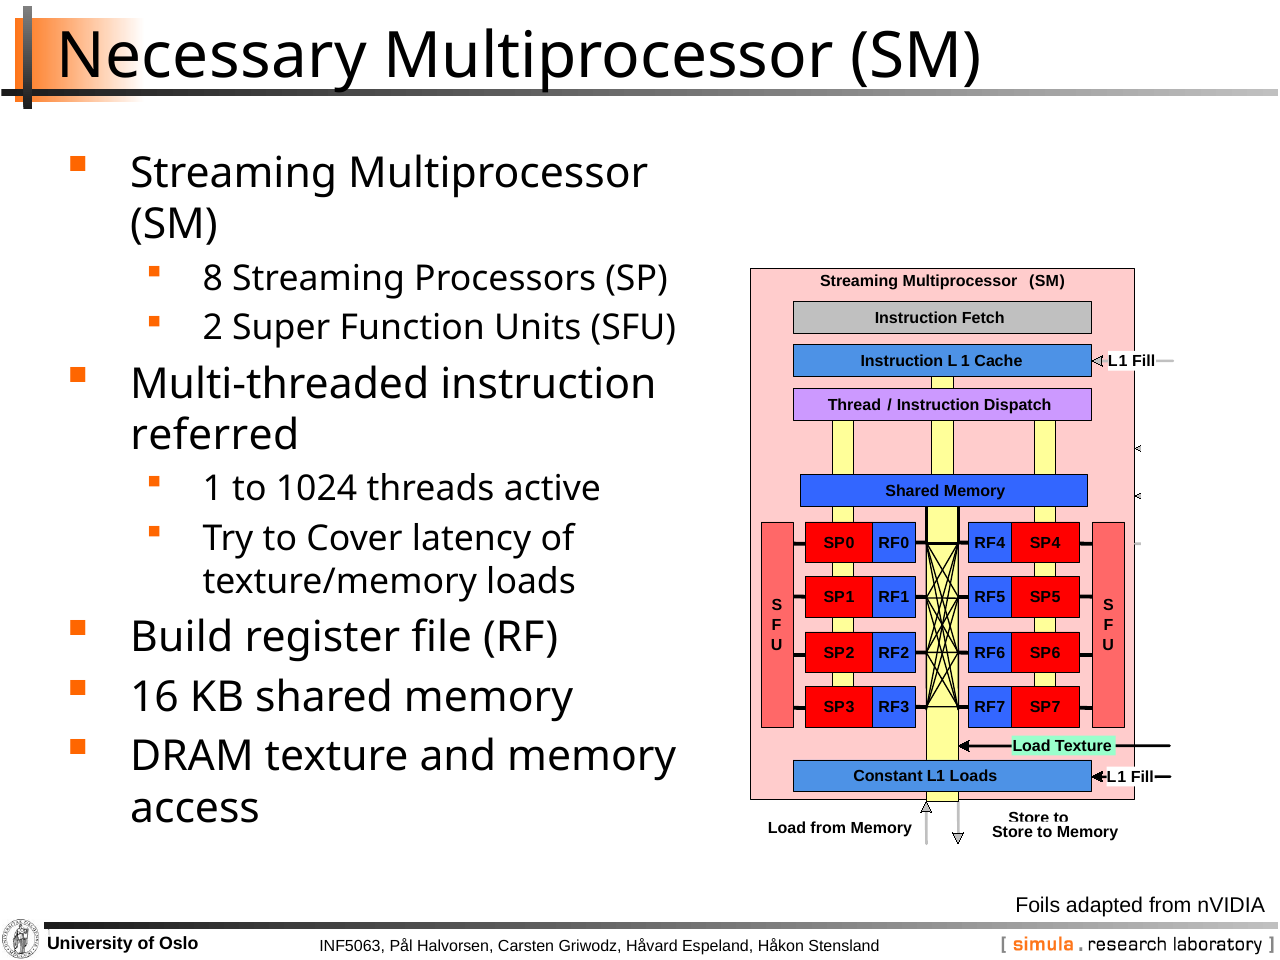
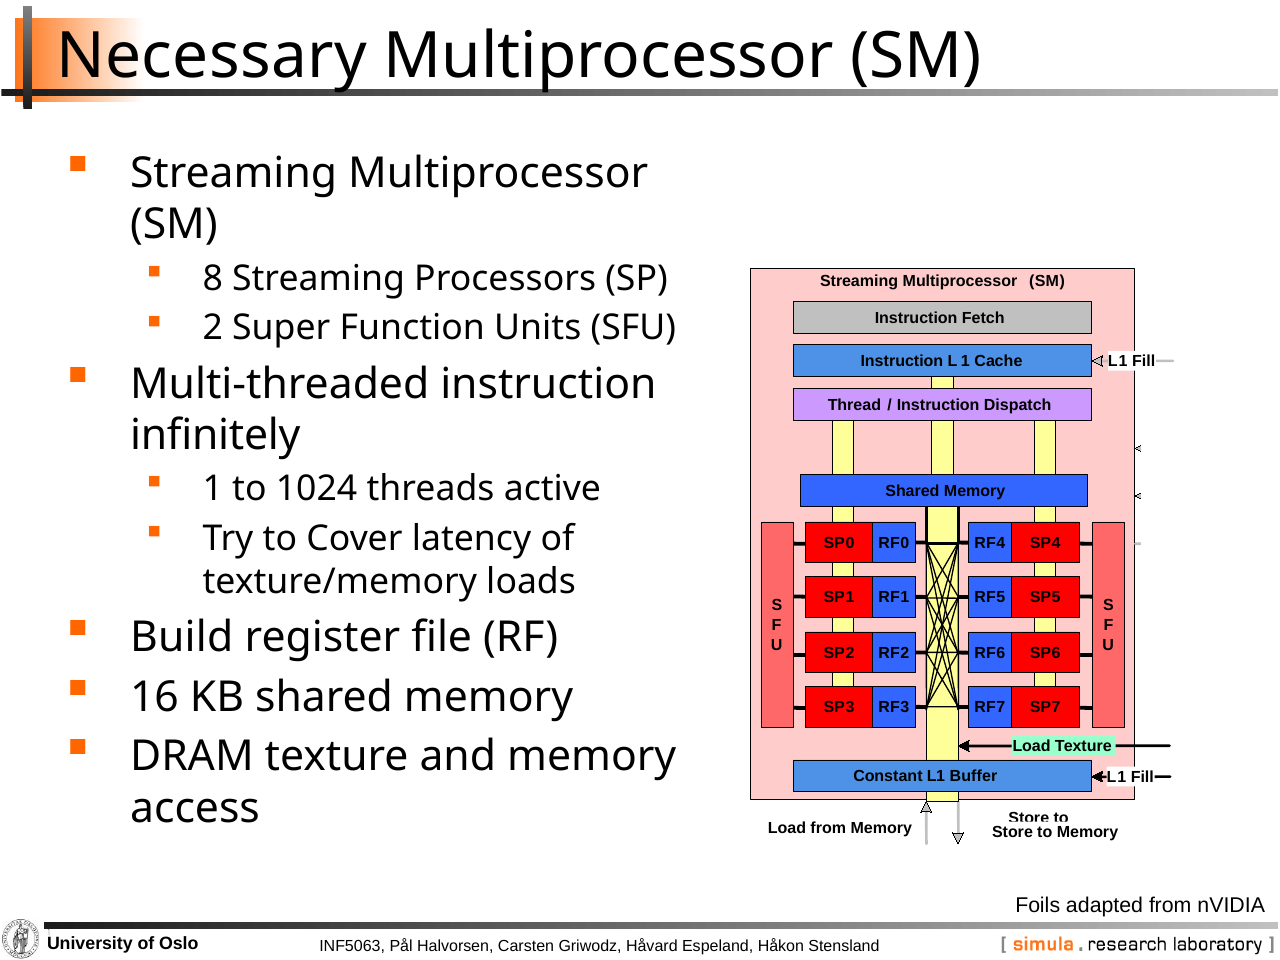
referred: referred -> infinitely (215, 435)
Loads: Loads -> Buffer (973, 776)
